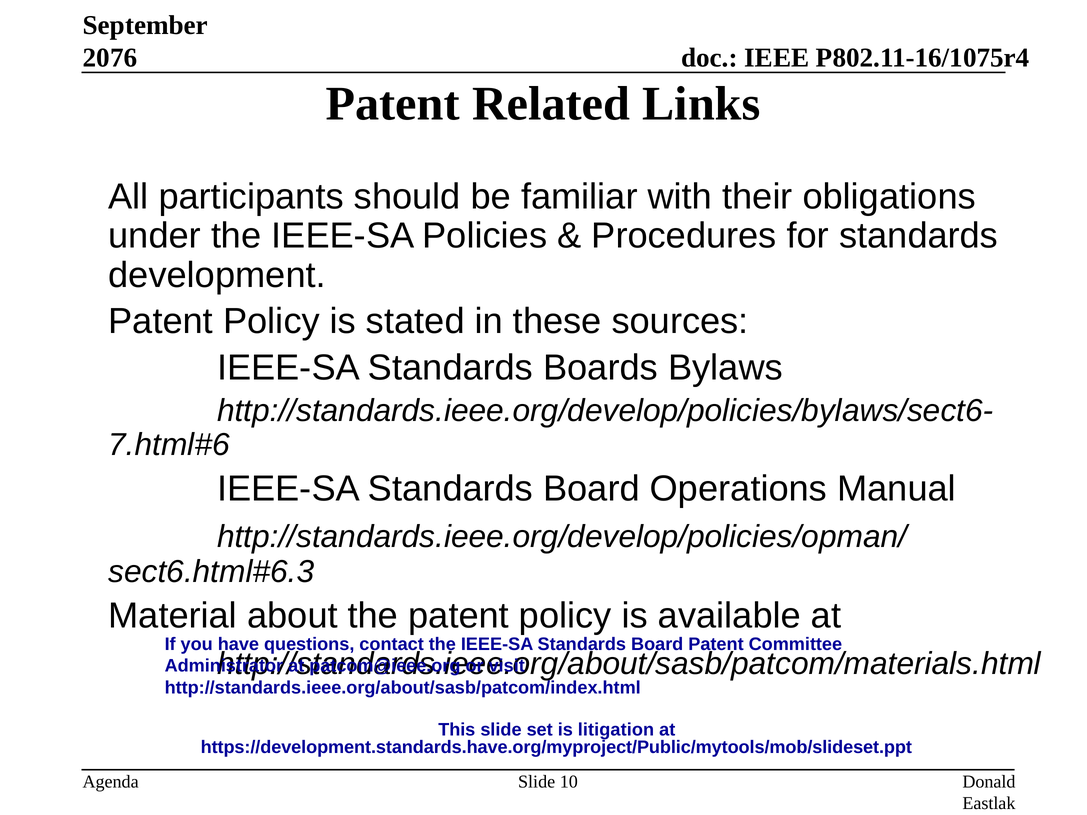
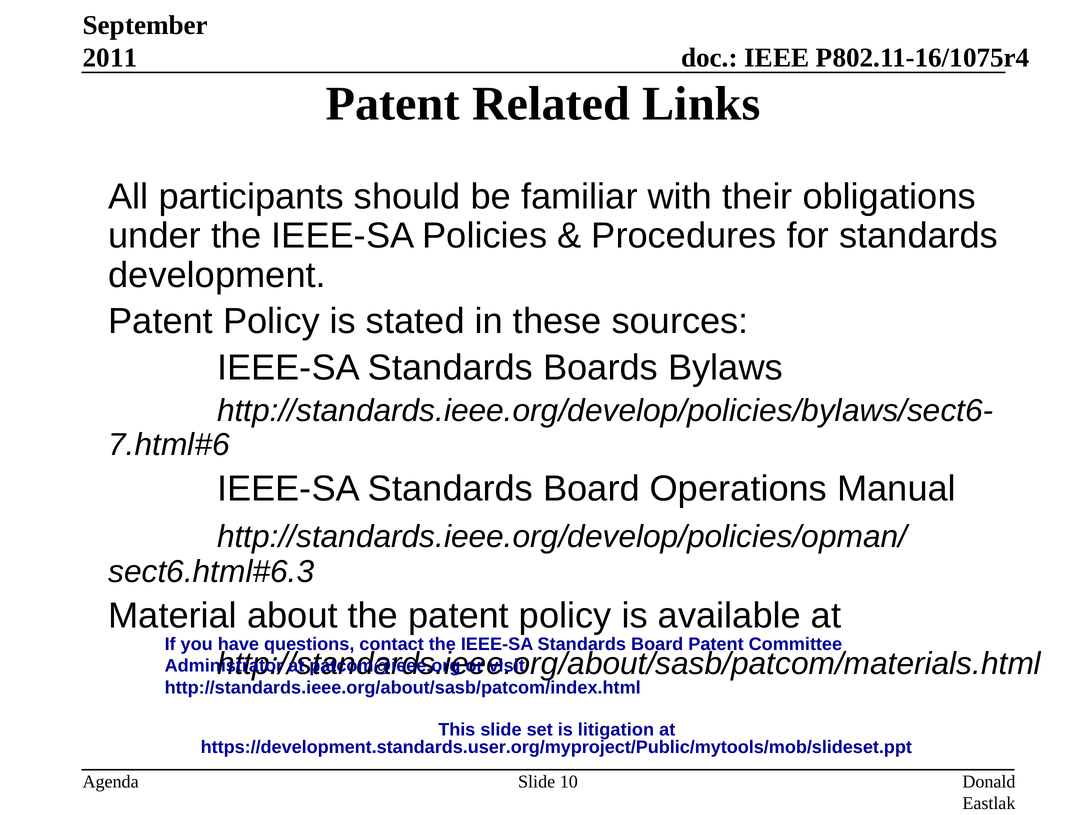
2076: 2076 -> 2011 (110, 58)
https://development.standards.have.org/myproject/Public/mytools/mob/slideset.ppt: https://development.standards.have.org/myproject/Public/mytools/mob/slideset.ppt -> https://development.standards.user.org/myproject/Public/mytools/mob/slideset.ppt (556, 747)
